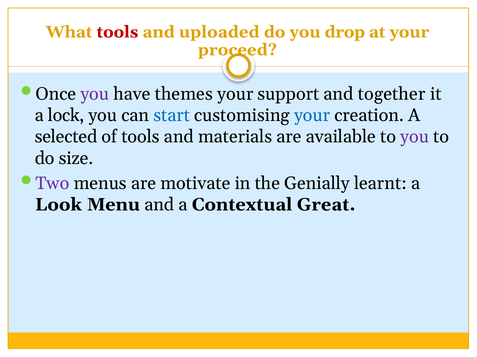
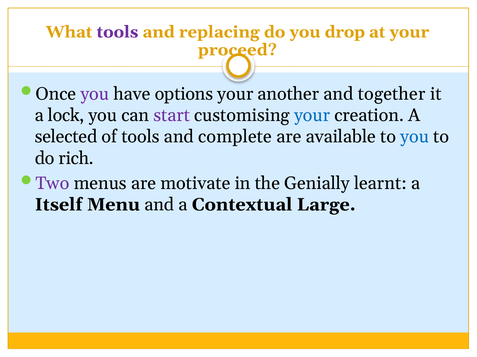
tools colour: red -> purple (117, 32)
uploaded: uploaded -> replacing (219, 32)
themes: themes -> options (184, 94)
support: support -> another (288, 94)
start colour: blue -> purple (172, 115)
materials: materials -> complete (235, 137)
you colour: purple -> blue (415, 137)
size: size -> rich (76, 158)
Look: Look -> Itself (59, 205)
Great: Great -> Large (326, 205)
